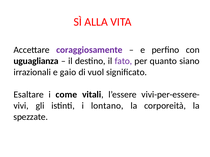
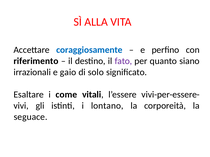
coraggiosamente colour: purple -> blue (89, 50)
uguaglianza: uguaglianza -> riferimento (36, 61)
vuol: vuol -> solo (96, 72)
spezzate: spezzate -> seguace (31, 117)
